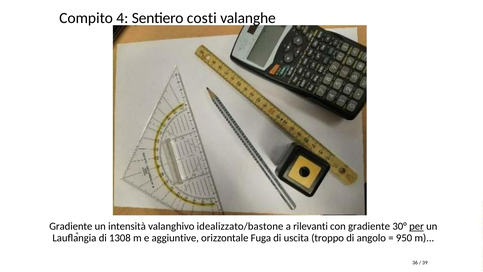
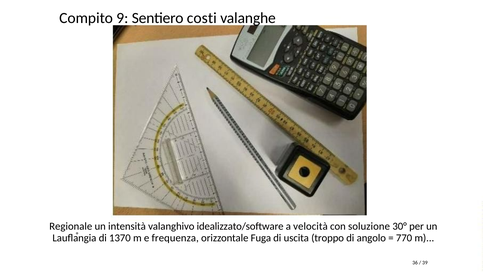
4: 4 -> 9 (122, 18)
Gradiente: Gradiente -> Regionale (71, 226)
idealizzato/bastone: idealizzato/bastone -> idealizzato/software (240, 226)
rilevanti: rilevanti -> velocità (310, 226)
con gradiente: gradiente -> soluzione (369, 226)
per underline: present -> none (417, 226)
1308: 1308 -> 1370 (120, 238)
aggiuntive: aggiuntive -> frequenza (175, 238)
950: 950 -> 770 (404, 238)
